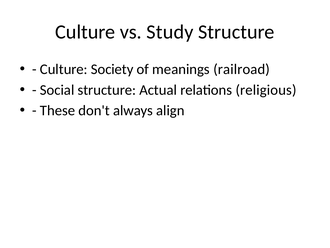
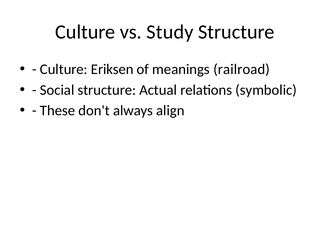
Society: Society -> Eriksen (112, 69)
religious: religious -> symbolic (266, 90)
